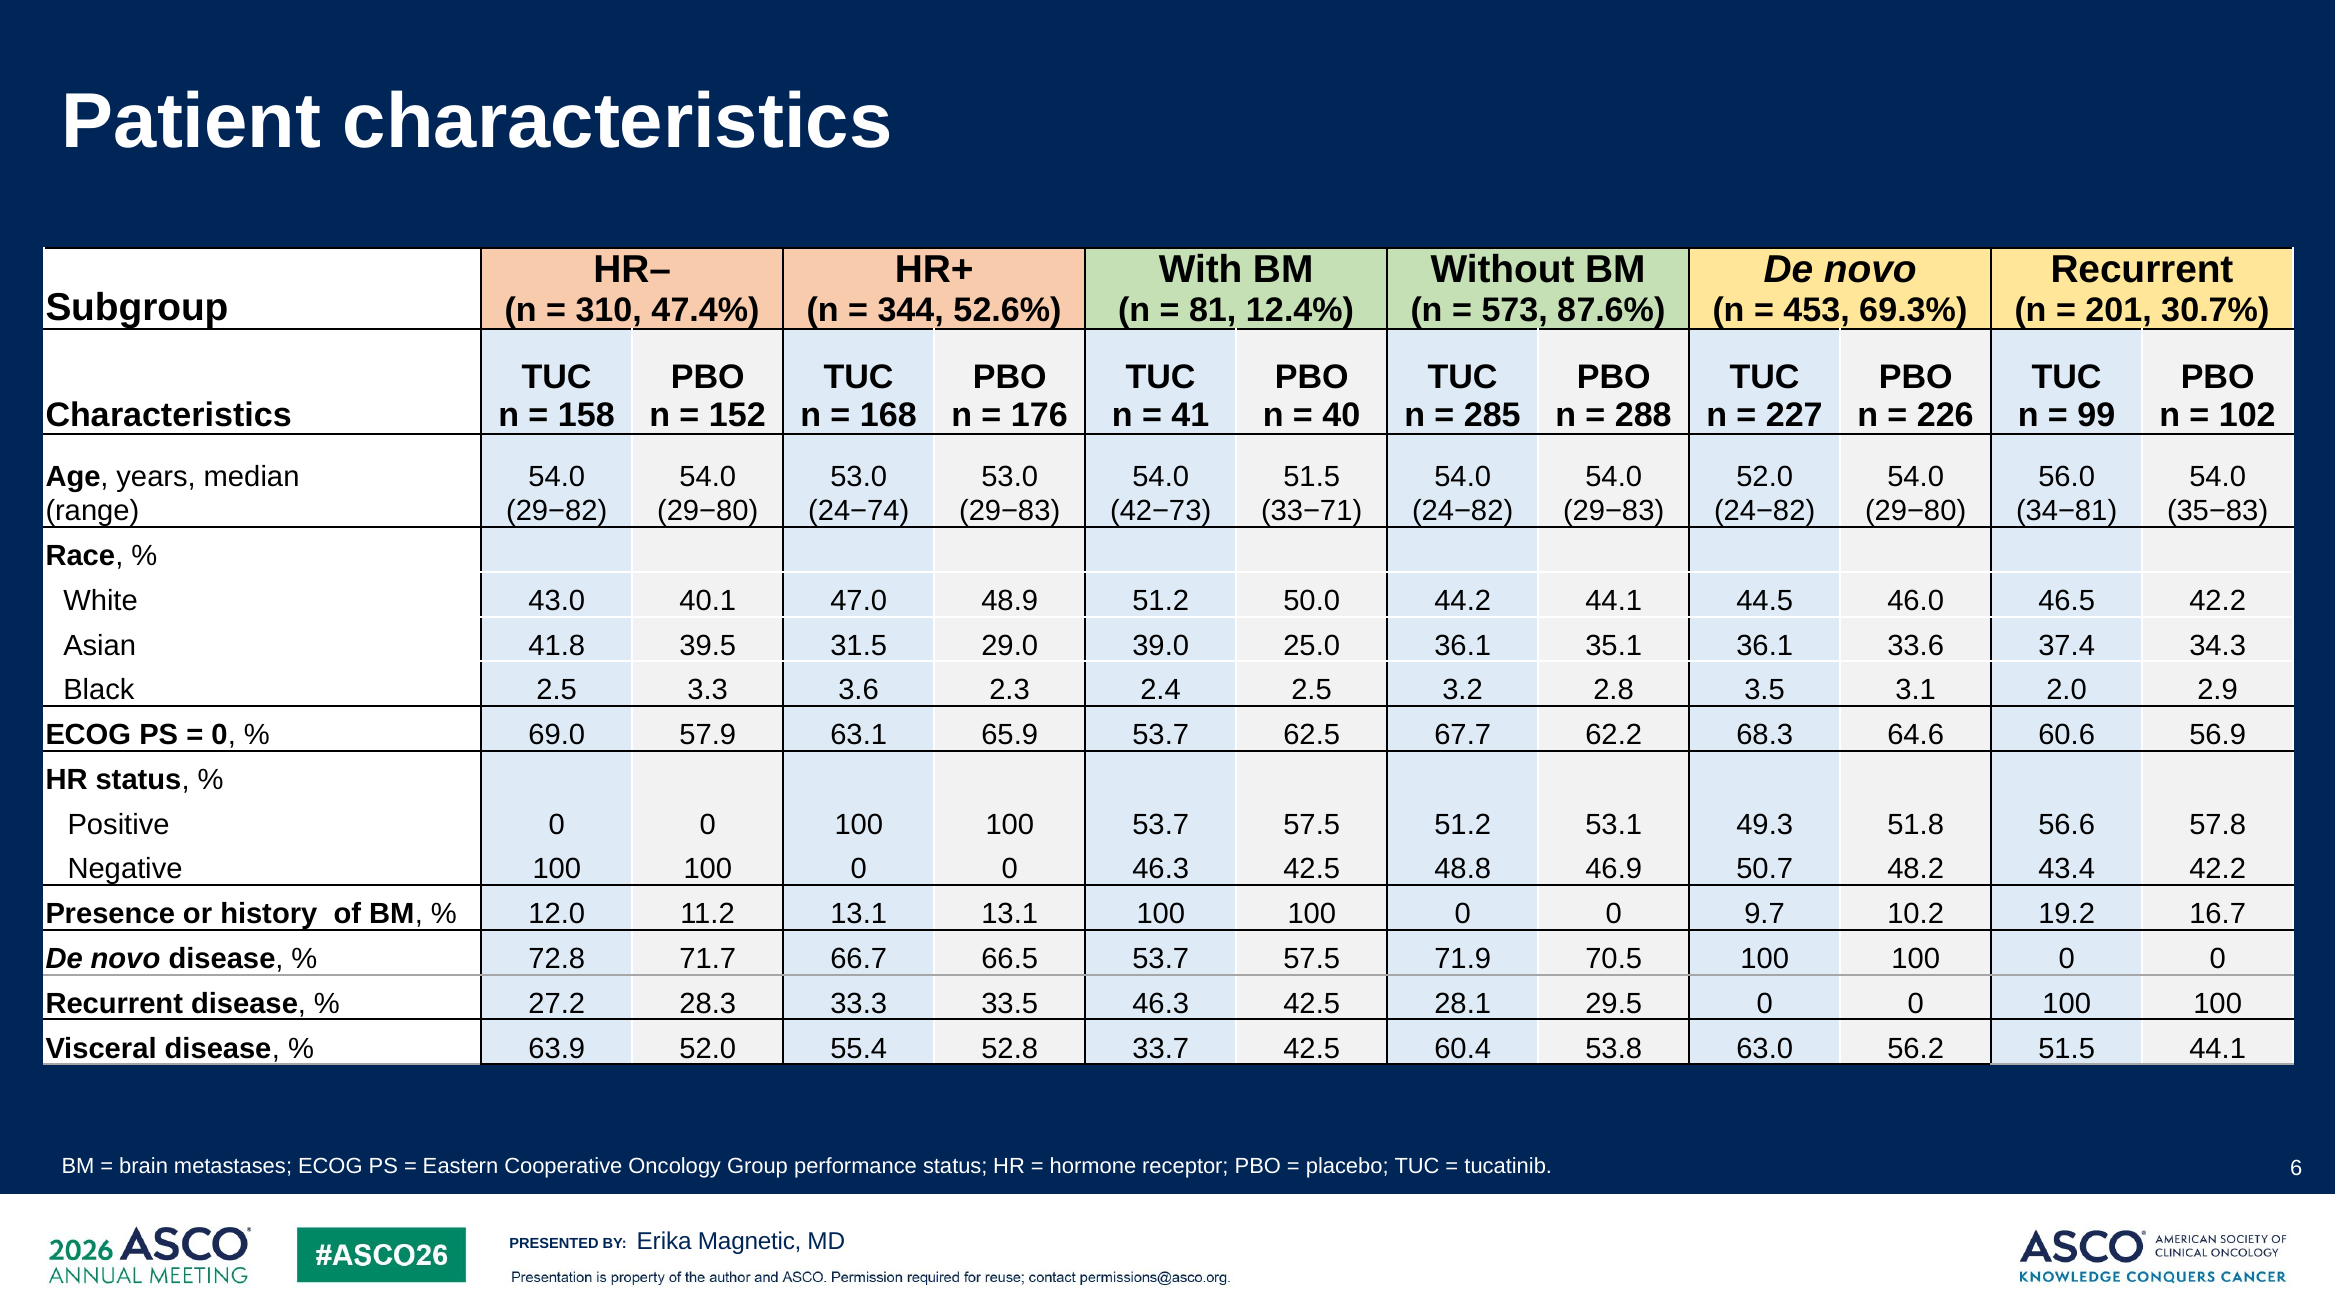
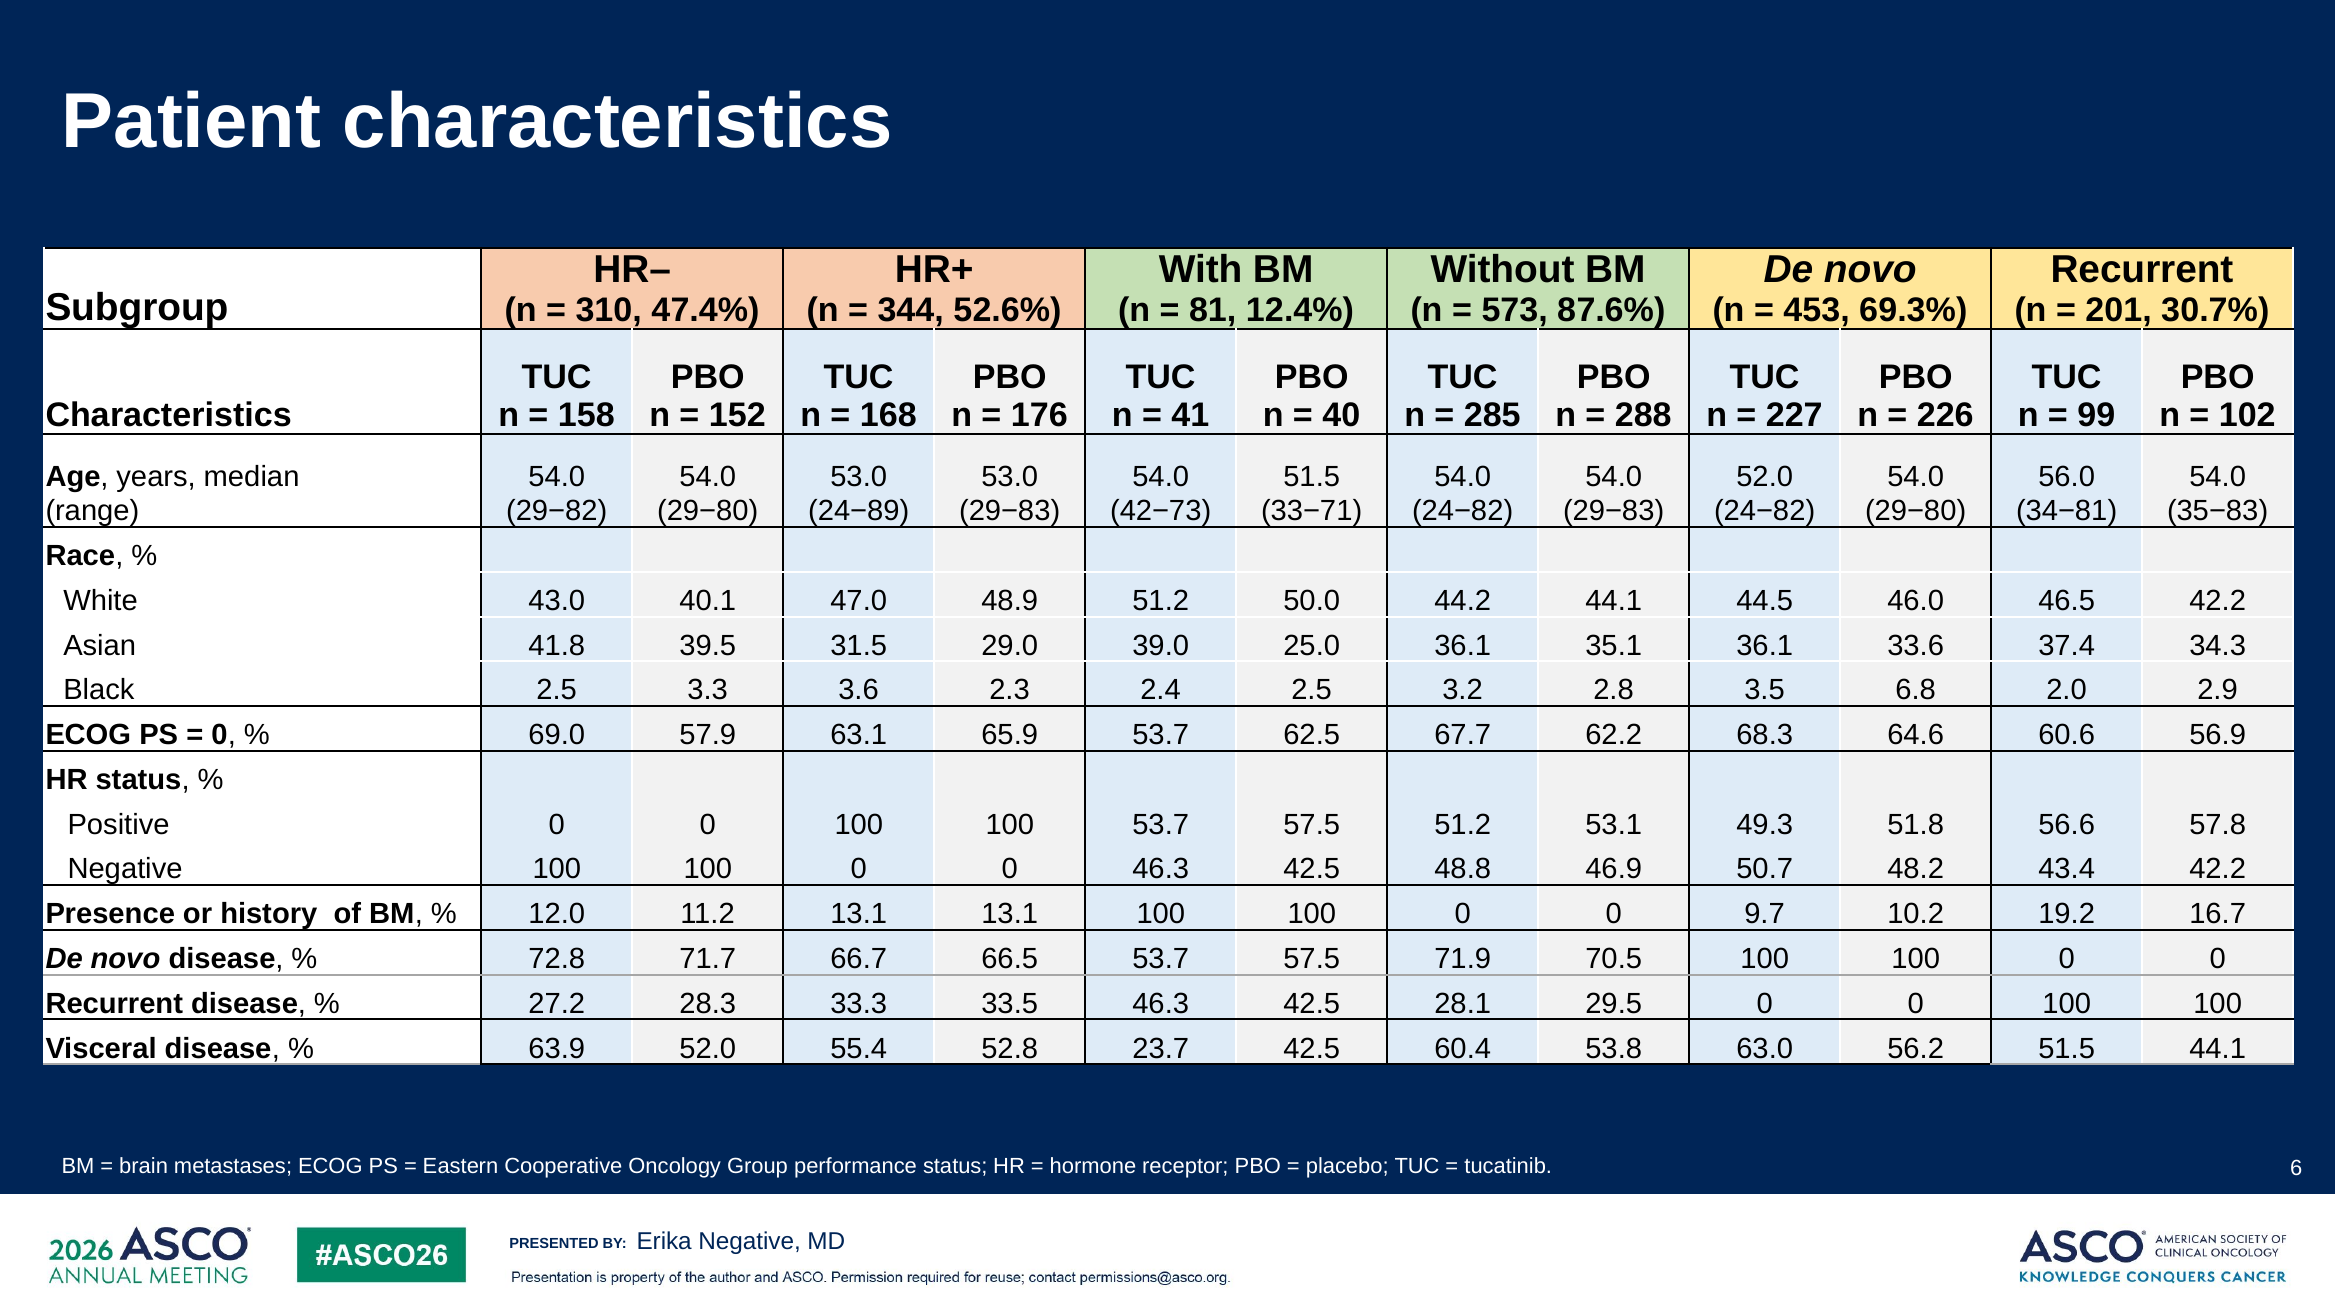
24−74: 24−74 -> 24−89 (859, 512)
3.1: 3.1 -> 6.8 (1916, 691)
33.7: 33.7 -> 23.7 (1161, 1049)
Erika Magnetic: Magnetic -> Negative (750, 1242)
